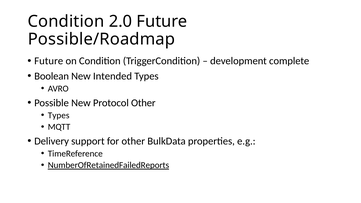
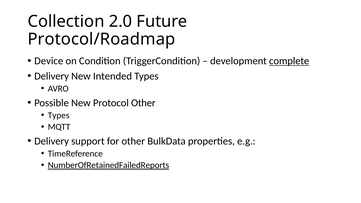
Condition: Condition -> Collection (66, 21)
Possible/Roadmap: Possible/Roadmap -> Protocol/Roadmap (101, 39)
Future: Future -> Device (49, 61)
complete underline: none -> present (289, 61)
Boolean: Boolean -> Delivery (52, 76)
